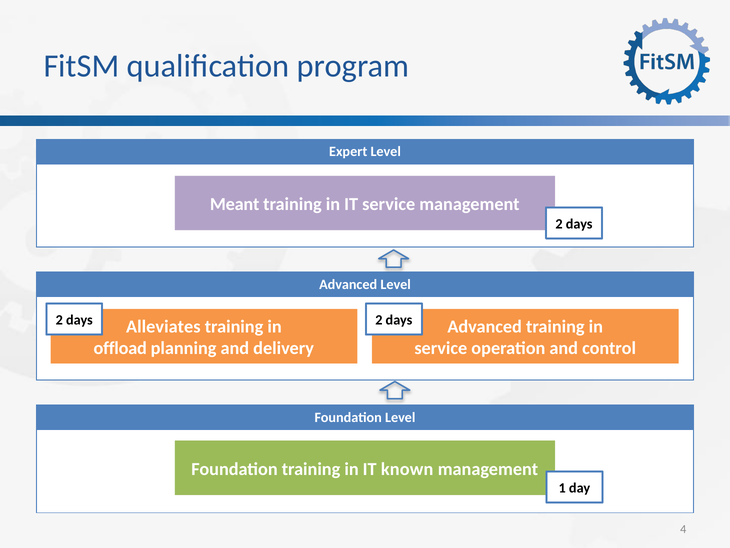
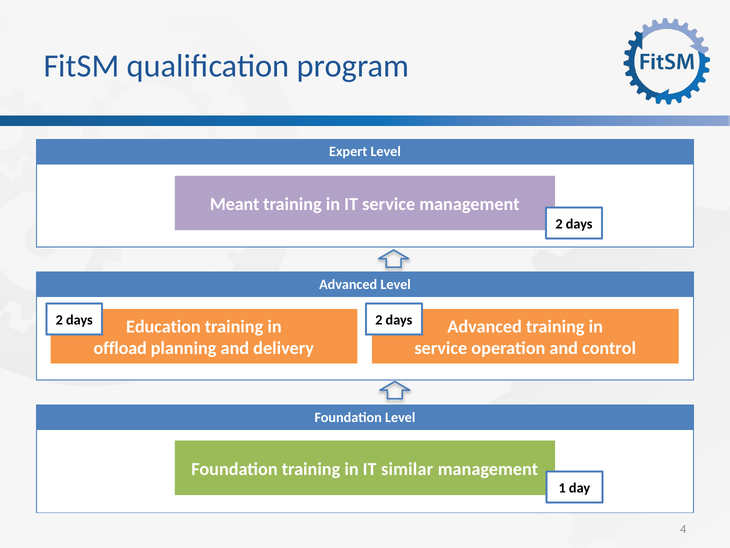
Alleviates: Alleviates -> Education (163, 326)
known: known -> similar (407, 469)
